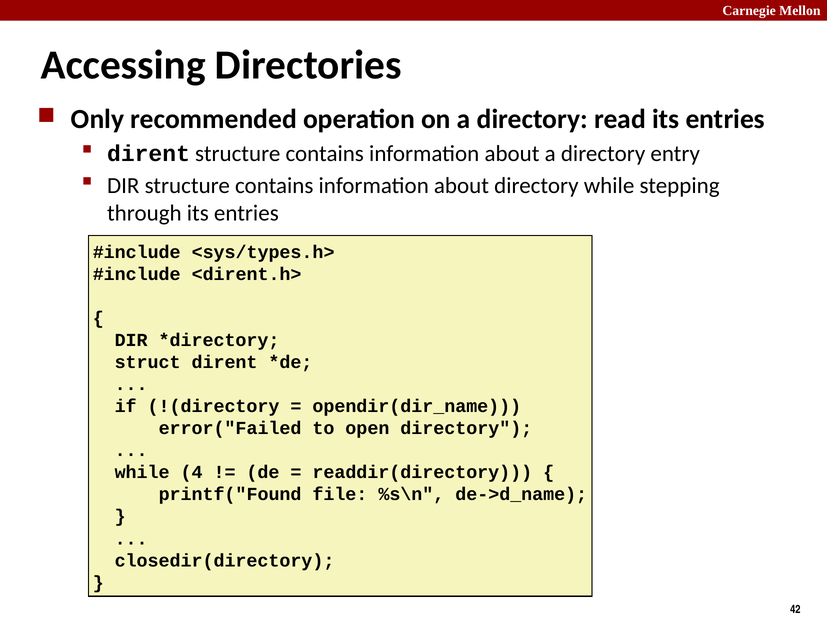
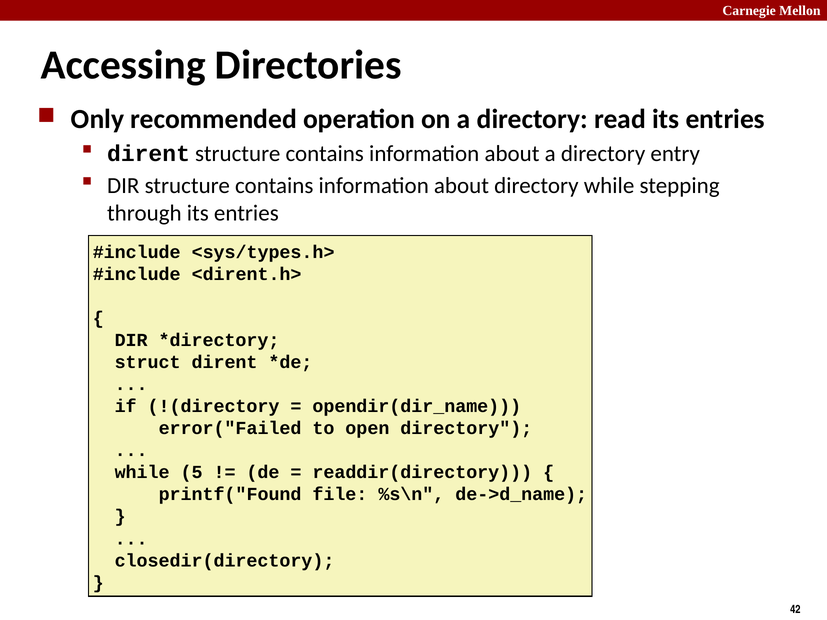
4: 4 -> 5 (192, 473)
